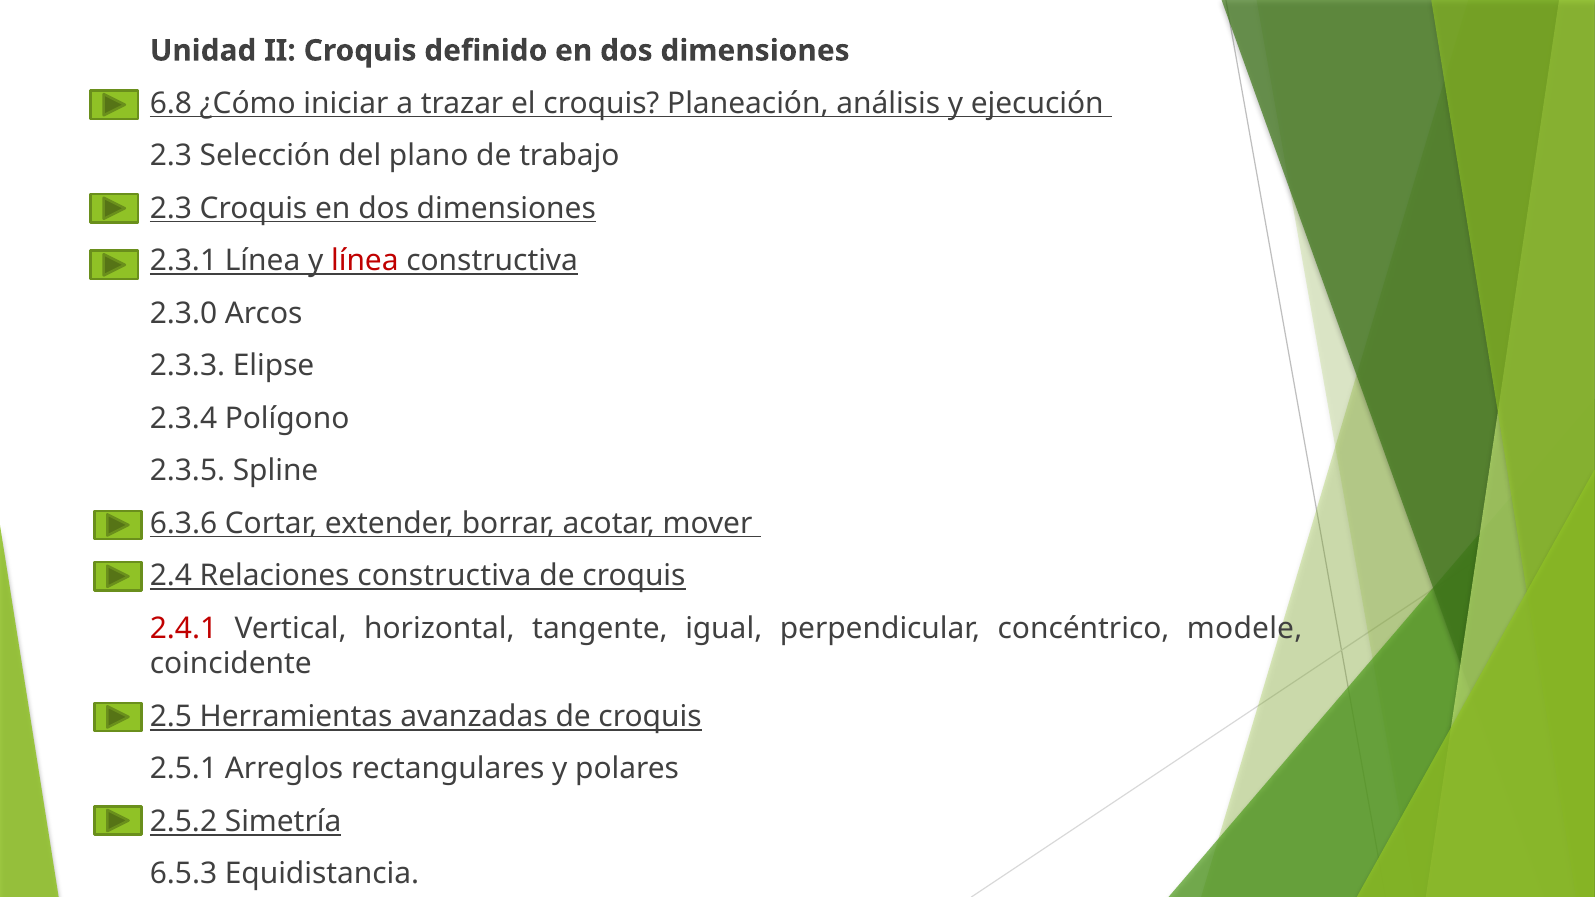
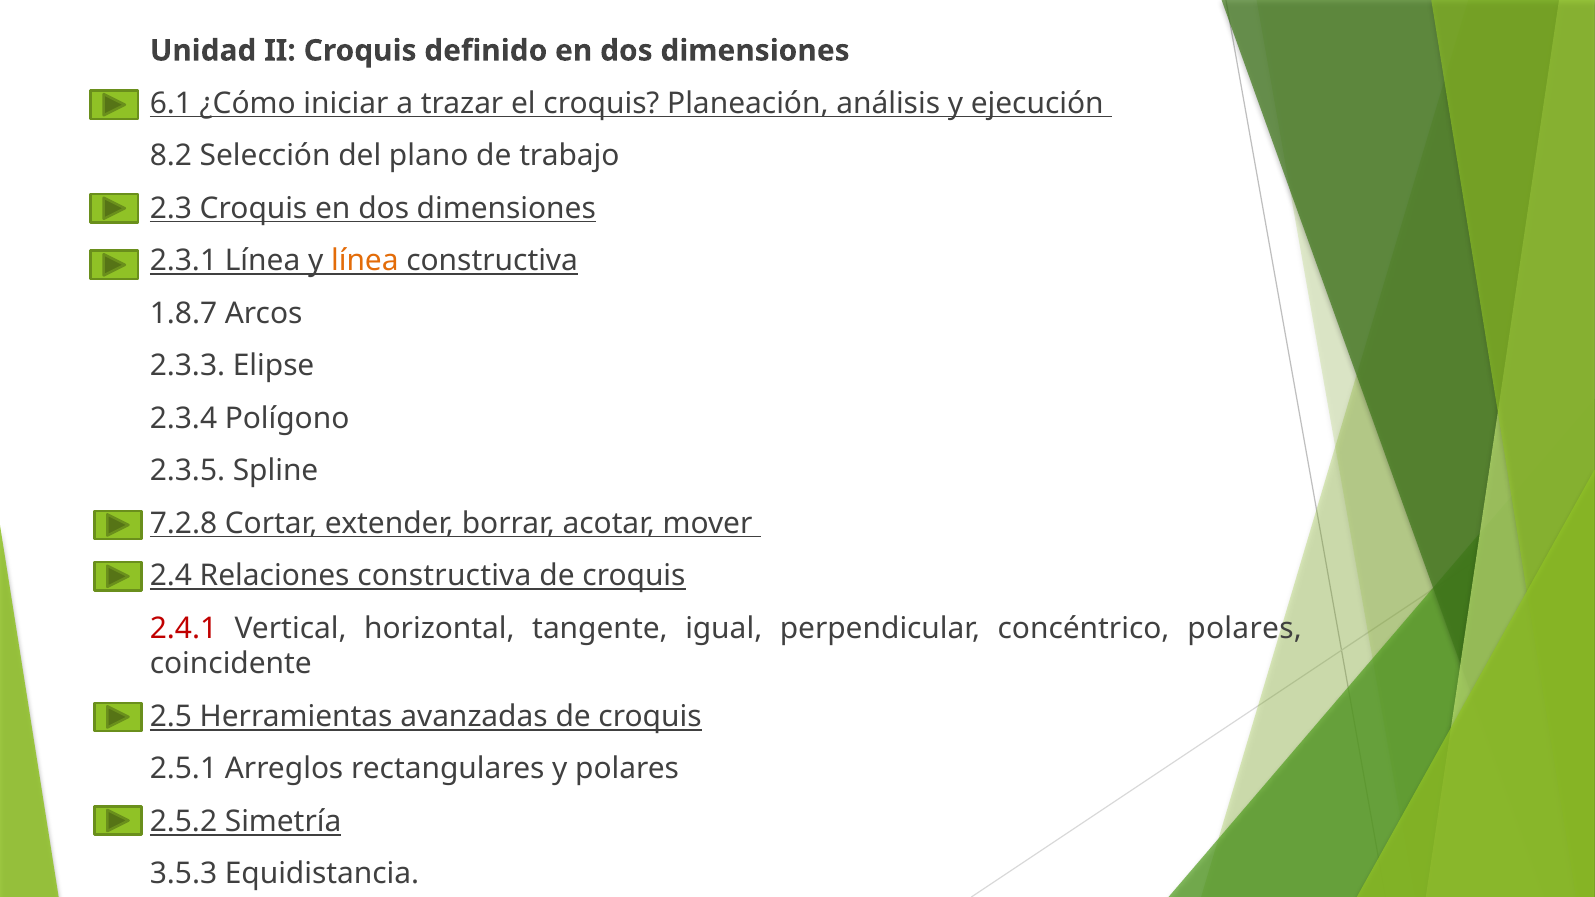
6.8: 6.8 -> 6.1 (171, 103)
2.3: 2.3 -> 8.2 (171, 156)
línea colour: red -> orange (365, 261)
2.3.0: 2.3.0 -> 1.8.7 (184, 313)
6.3.6: 6.3.6 -> 7.2.8 (184, 523)
concéntrico modele: modele -> polares (1245, 628)
6.5.3: 6.5.3 -> 3.5.3 (184, 874)
